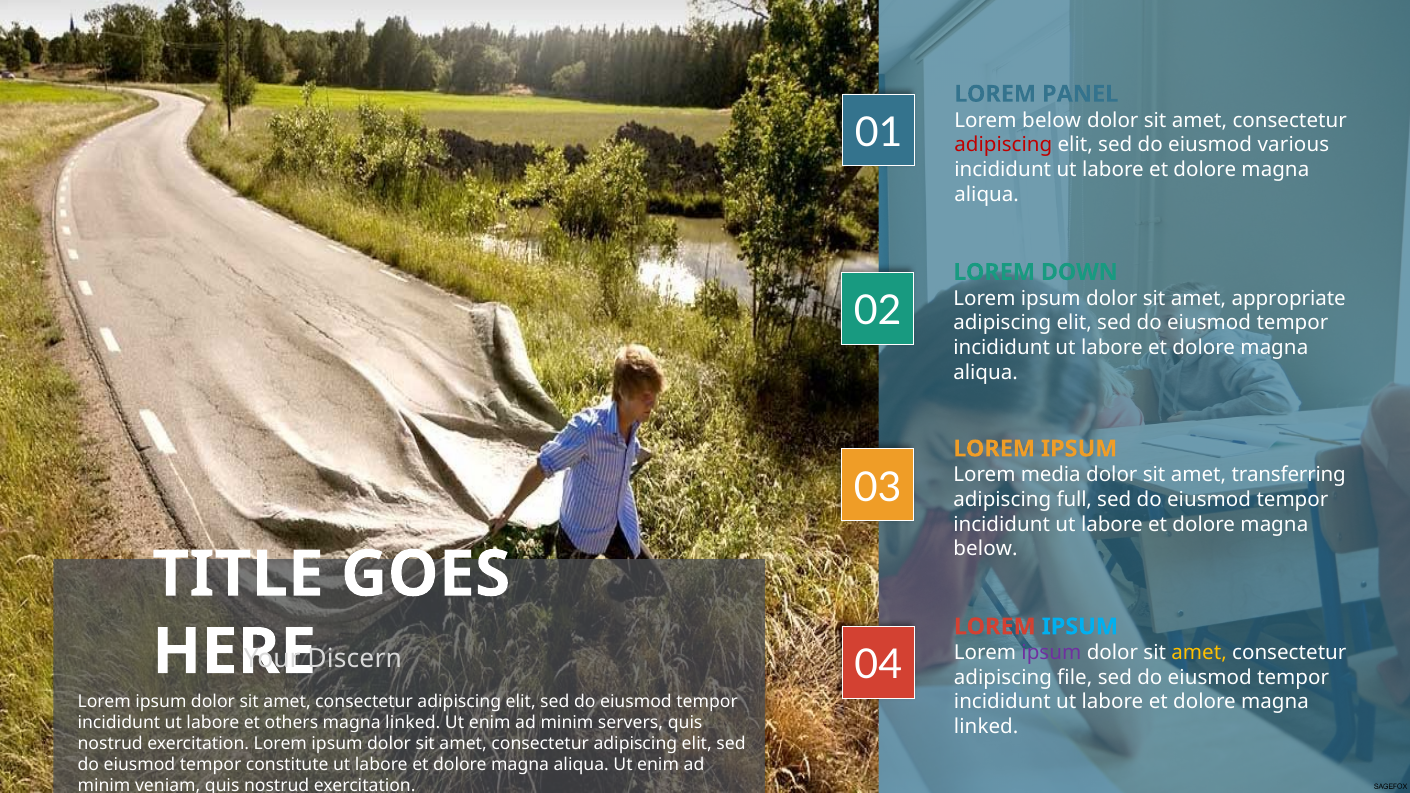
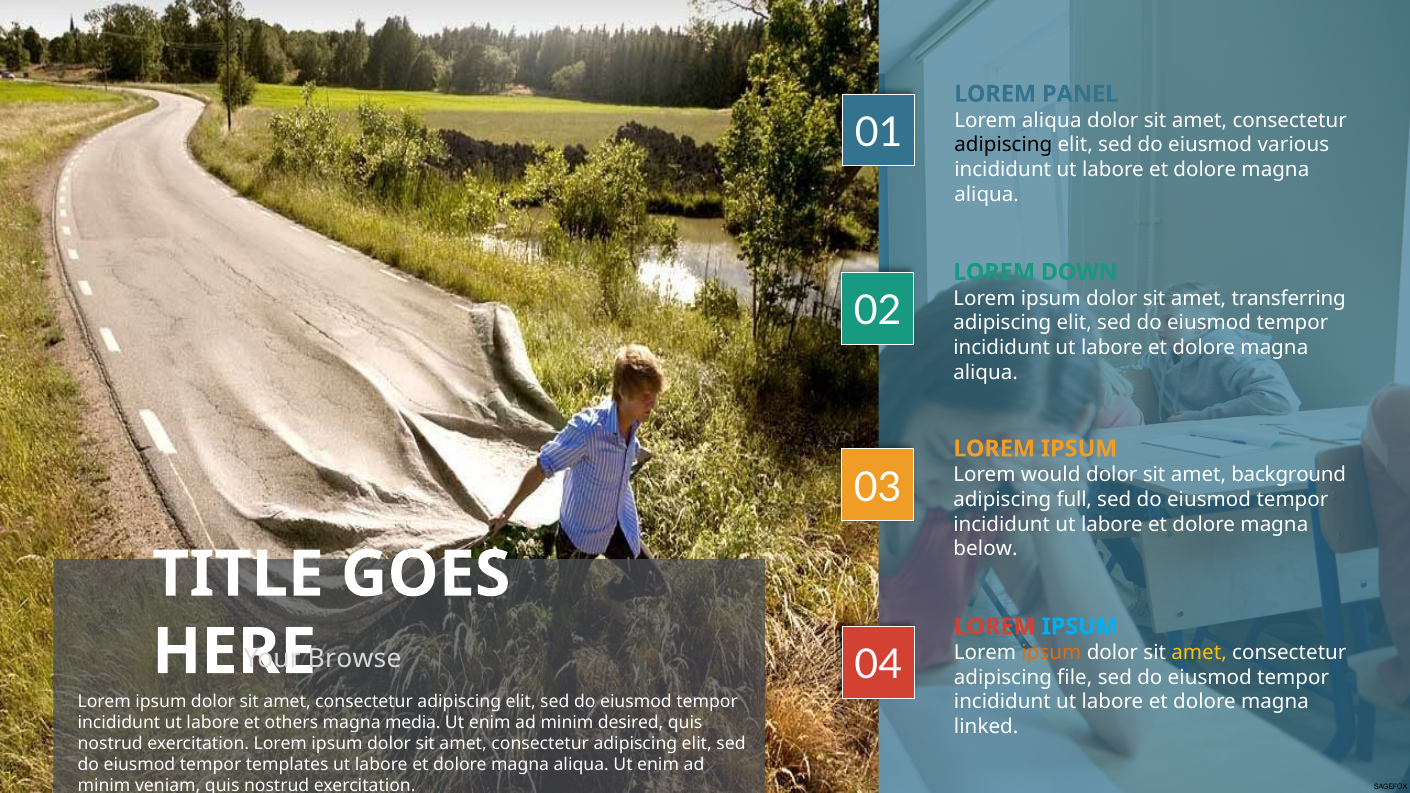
Lorem below: below -> aliqua (1052, 120)
adipiscing colour: red -> black (1003, 145)
appropriate: appropriate -> transferring (1289, 298)
media: media -> would (1051, 475)
transferring: transferring -> background (1289, 475)
ipsum colour: purple -> orange (1051, 653)
Discern: Discern -> Browse (355, 659)
linked: linked -> media (413, 723)
servers: servers -> desired (631, 723)
constitute: constitute -> templates (287, 765)
